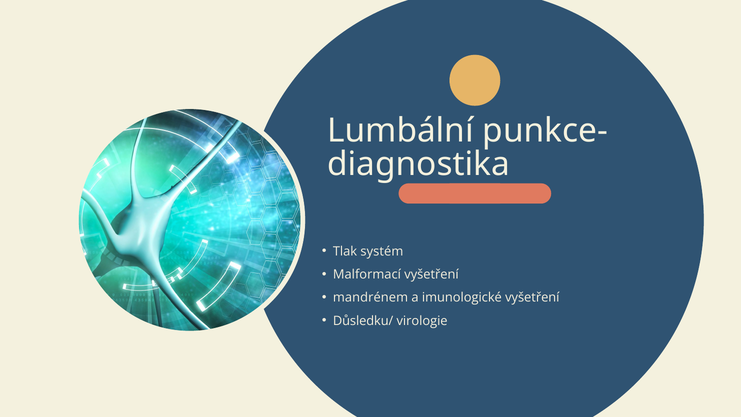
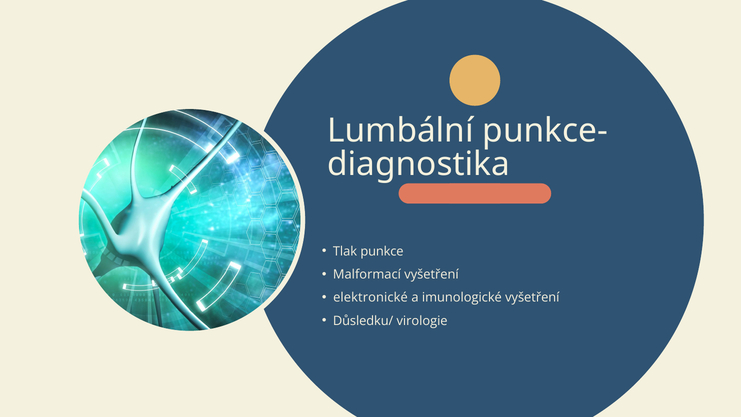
systém: systém -> punkce (382, 251)
mandrénem: mandrénem -> elektronické (370, 298)
